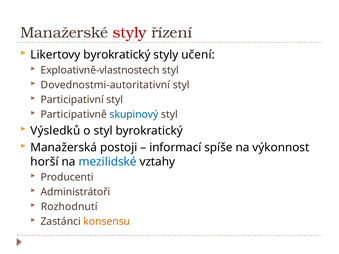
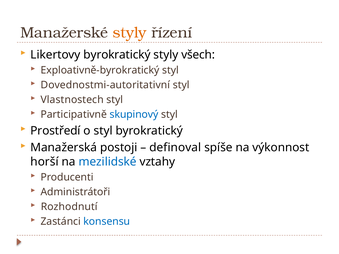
styly colour: red -> orange (130, 33)
učení: učení -> všech (198, 55)
Exploativně-vlastnostech: Exploativně-vlastnostech -> Exploativně-byrokratický (100, 70)
Participativní: Participativní -> Vlastnostech (72, 100)
Výsledků: Výsledků -> Prostředí (55, 131)
informací: informací -> definoval (175, 148)
konsensu colour: orange -> blue (107, 222)
